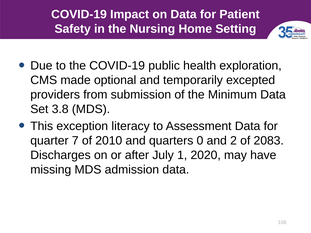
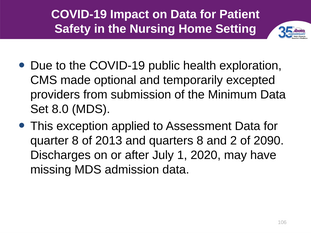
3.8: 3.8 -> 8.0 (60, 109)
literacy: literacy -> applied (131, 126)
quarter 7: 7 -> 8 (75, 141)
2010: 2010 -> 2013 (109, 141)
quarters 0: 0 -> 8 (200, 141)
2083: 2083 -> 2090 (269, 141)
